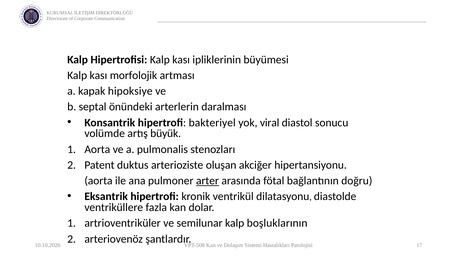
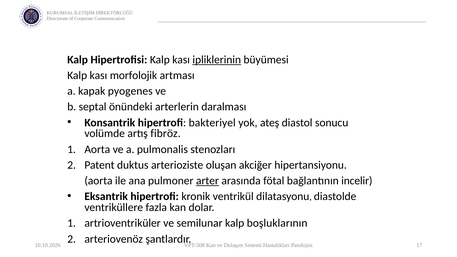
ipliklerinin underline: none -> present (217, 60)
hipoksiye: hipoksiye -> pyogenes (130, 91)
viral: viral -> ateş (270, 123)
büyük: büyük -> fibröz (166, 134)
doğru: doğru -> incelir (357, 181)
